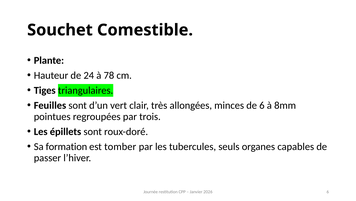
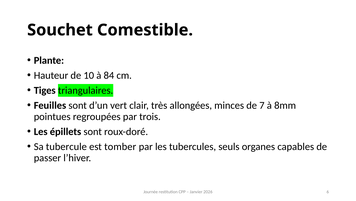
24: 24 -> 10 (89, 75)
78: 78 -> 84 (109, 75)
de 6: 6 -> 7 (262, 105)
formation: formation -> tubercule (66, 146)
